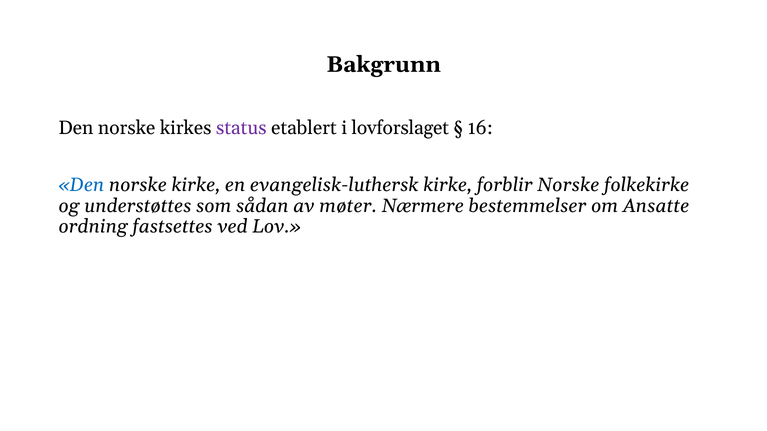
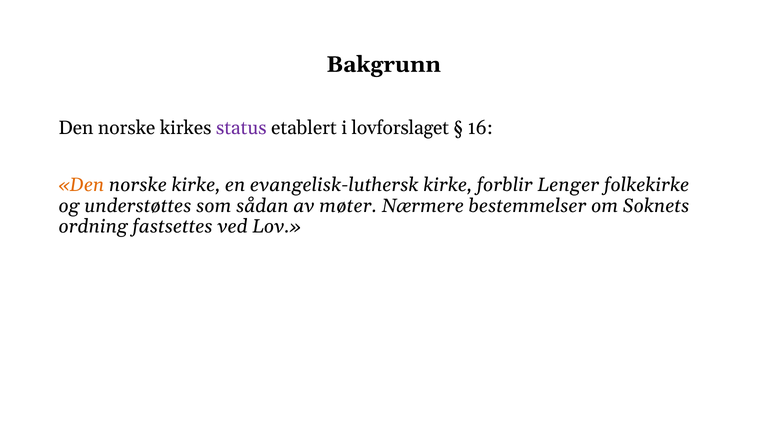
Den colour: blue -> orange (81, 185)
forblir Norske: Norske -> Lenger (568, 185)
Ansatte: Ansatte -> Soknets (656, 206)
